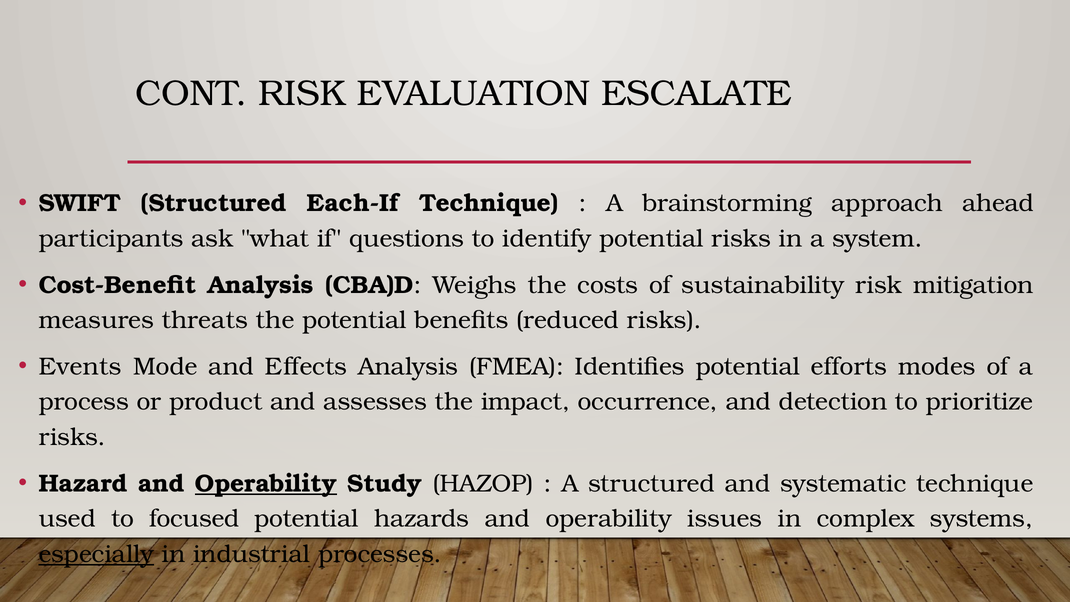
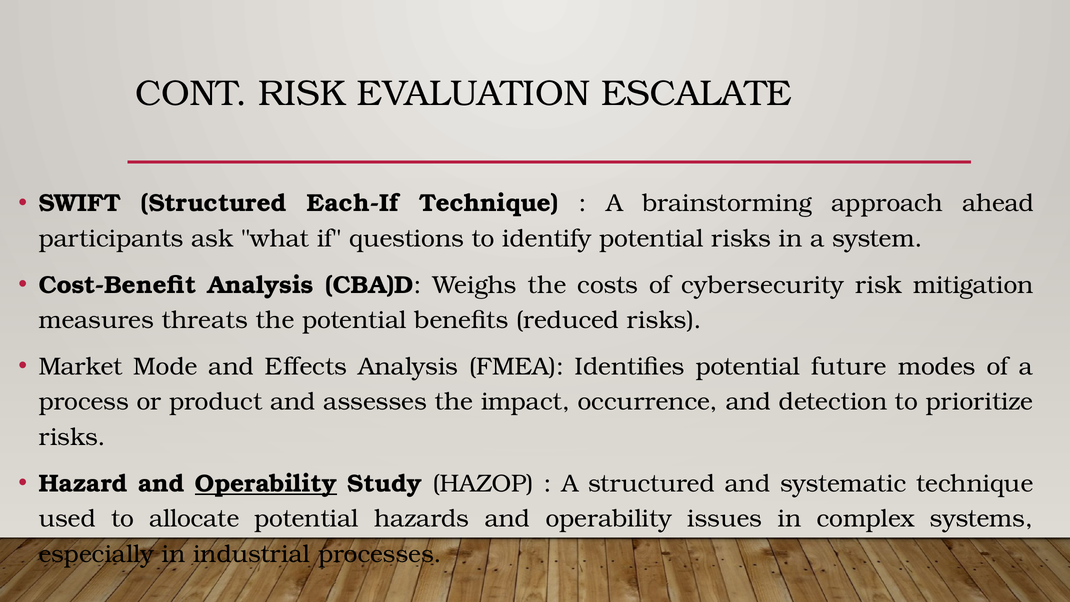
sustainability: sustainability -> cybersecurity (763, 285)
Events: Events -> Market (81, 367)
efforts: efforts -> future (849, 367)
focused: focused -> allocate (194, 519)
especially underline: present -> none (96, 554)
